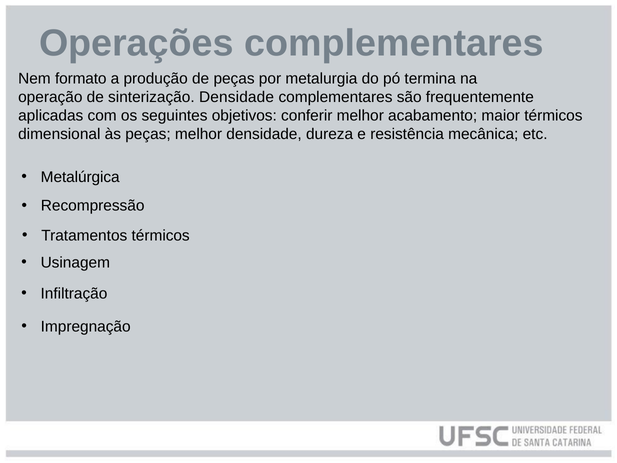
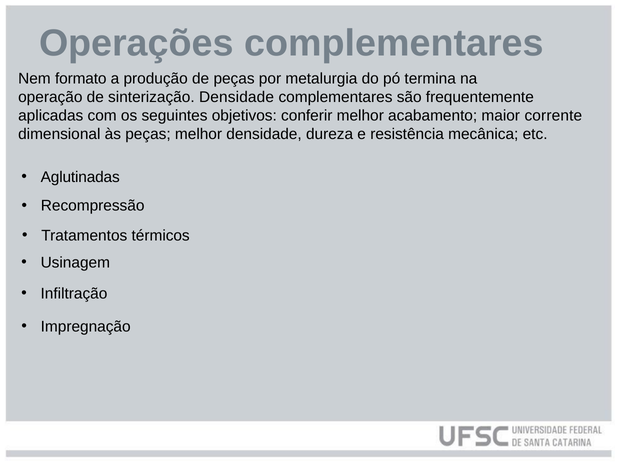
maior térmicos: térmicos -> corrente (553, 116)
Metalúrgica: Metalúrgica -> Aglutinadas (80, 177)
